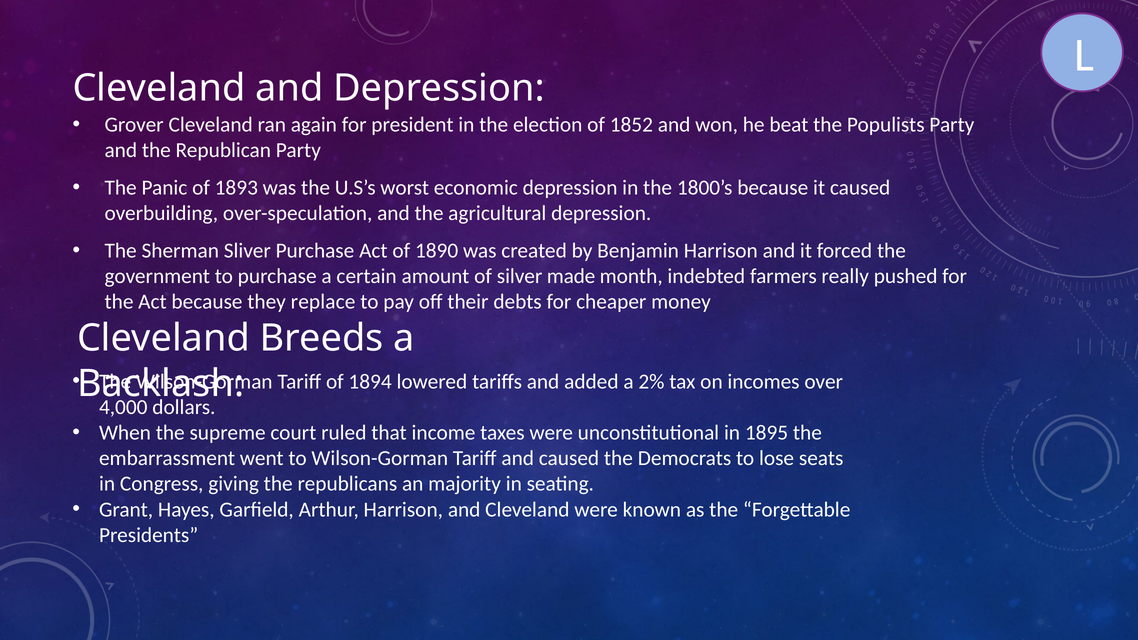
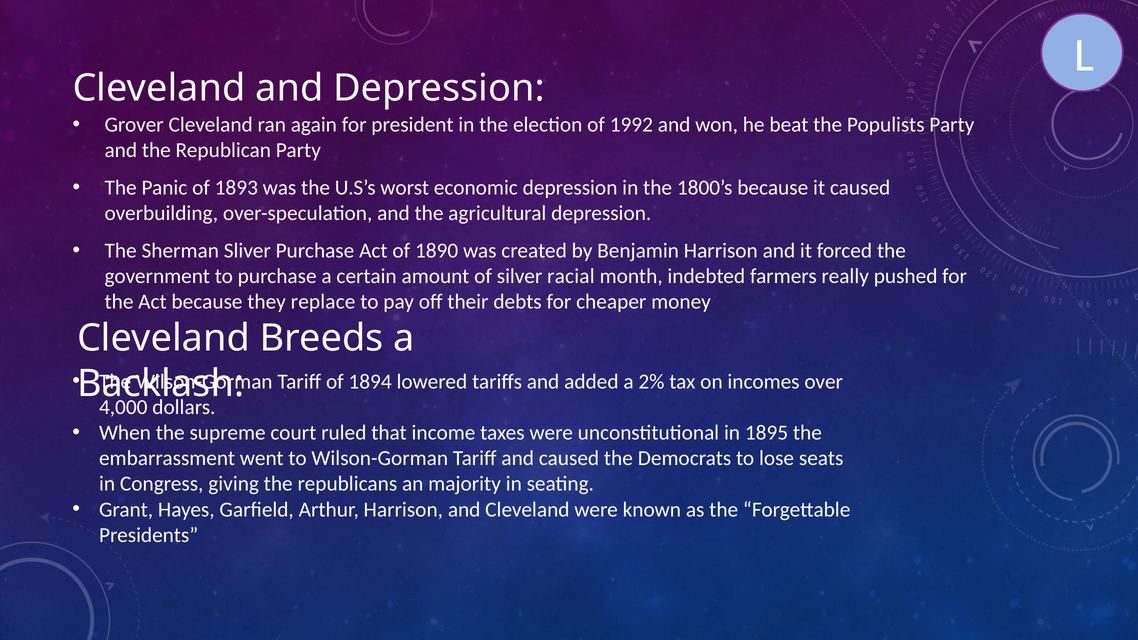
1852: 1852 -> 1992 (631, 125)
made: made -> racial (571, 276)
